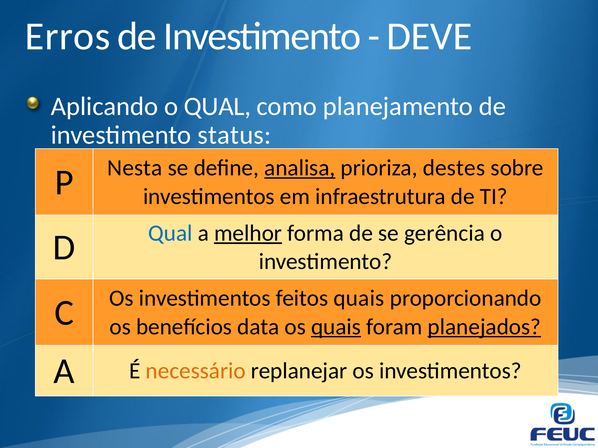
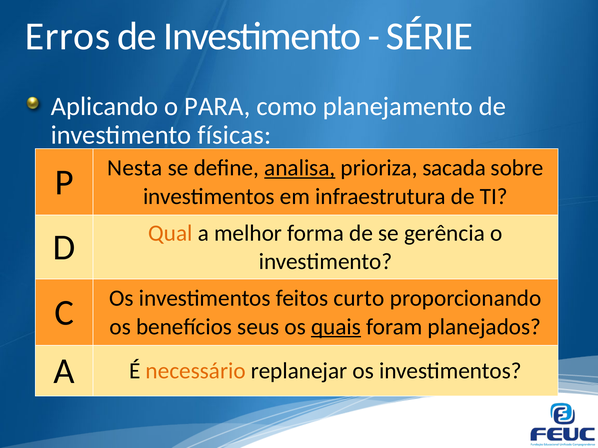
DEVE: DEVE -> SÉRIE (429, 36)
o QUAL: QUAL -> PARA (217, 107)
status: status -> físicas (234, 135)
destes: destes -> sacada (454, 168)
Qual colour: blue -> orange (170, 233)
melhor underline: present -> none (248, 233)
feitos quais: quais -> curto (359, 299)
data: data -> seus (258, 327)
planejados underline: present -> none (484, 327)
